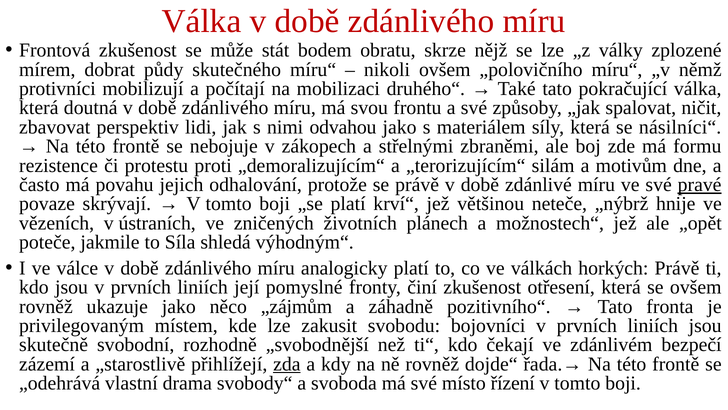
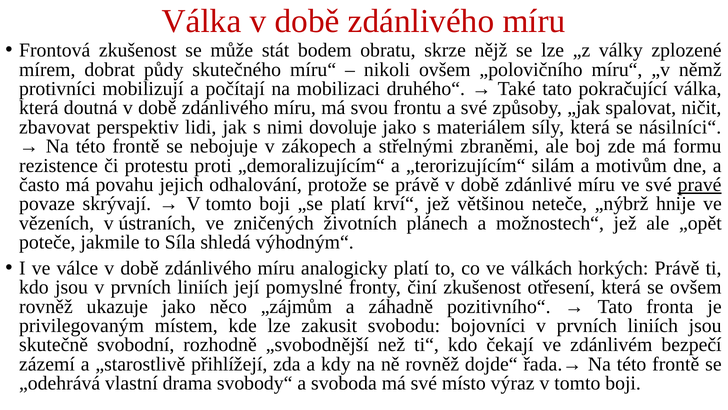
odvahou: odvahou -> dovoluje (343, 127)
zda underline: present -> none (287, 364)
řízení: řízení -> výraz (513, 383)
